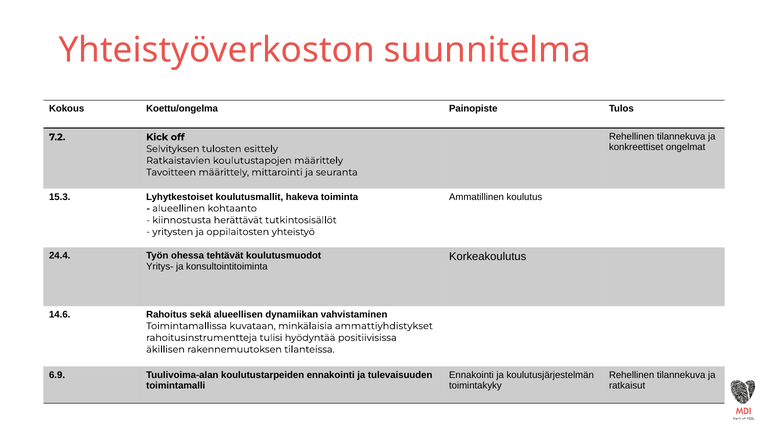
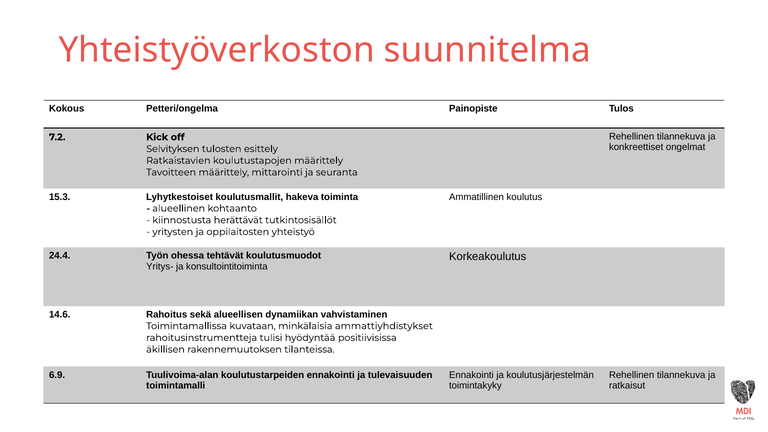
Koettu/ongelma: Koettu/ongelma -> Petteri/ongelma (182, 109)
